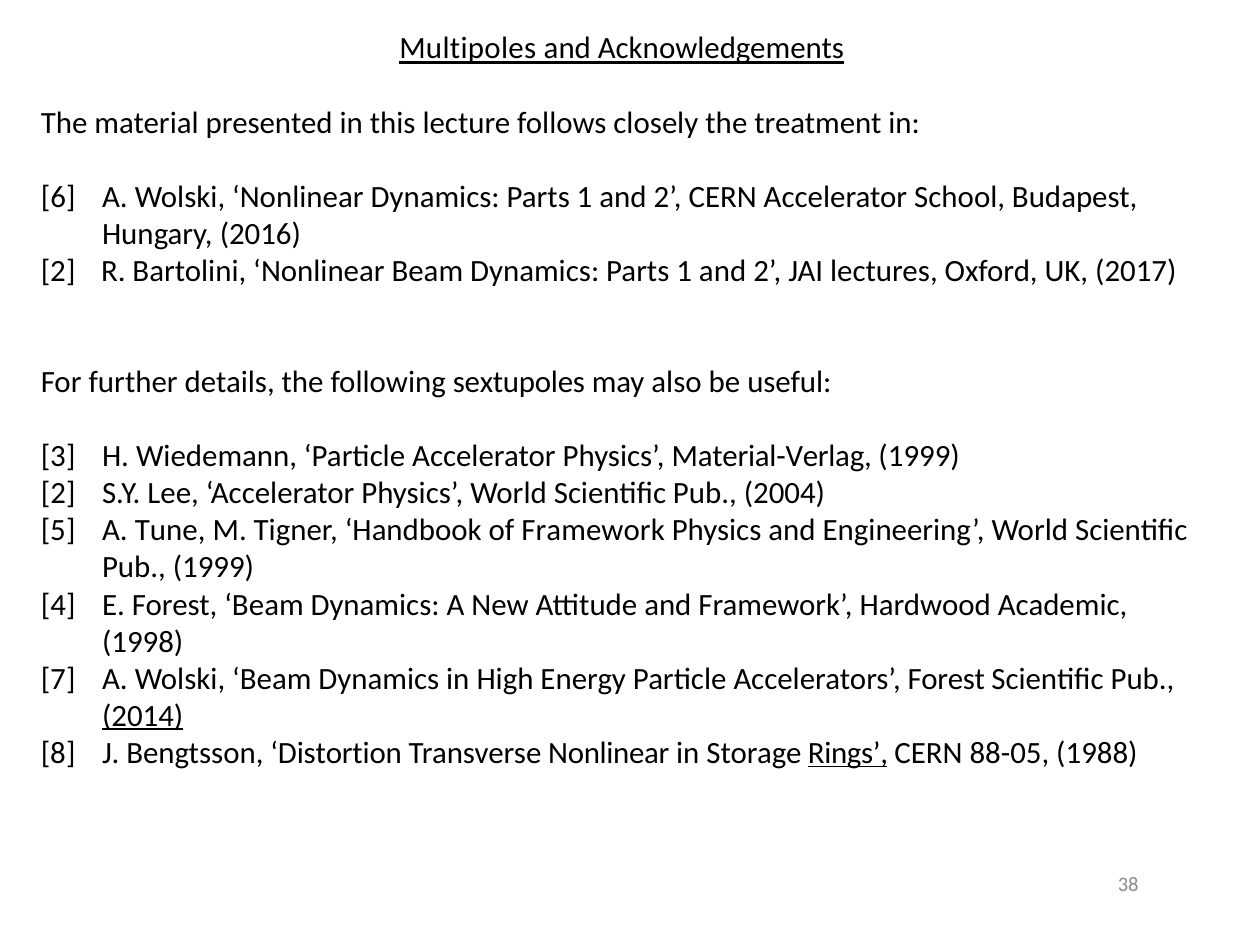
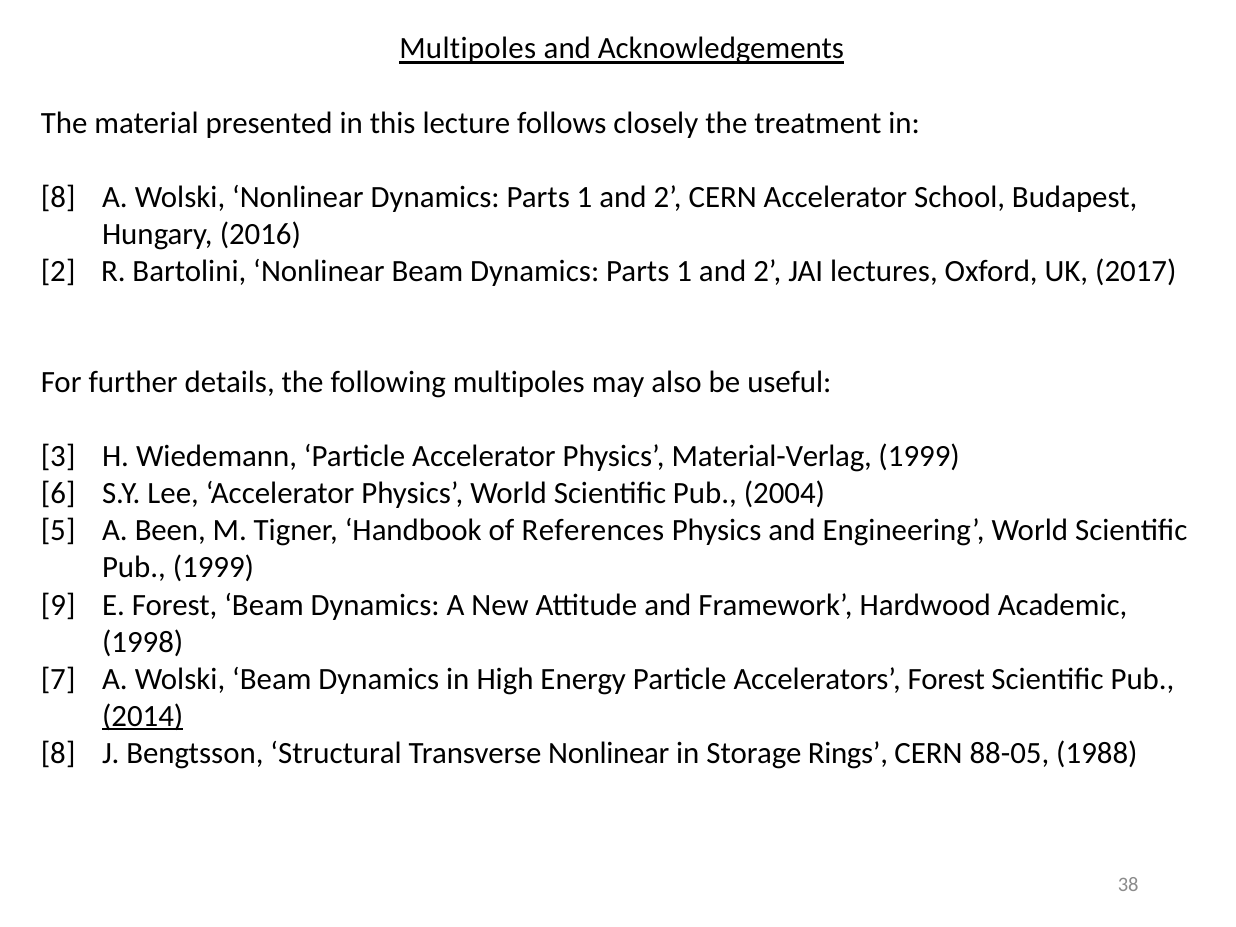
6: 6 -> 8 (58, 197)
following sextupoles: sextupoles -> multipoles (519, 382)
2: 2 -> 6 (58, 494)
Tune: Tune -> Been (170, 531)
of Framework: Framework -> References (593, 531)
4: 4 -> 9 (58, 605)
Distortion: Distortion -> Structural (336, 753)
Rings underline: present -> none (848, 753)
